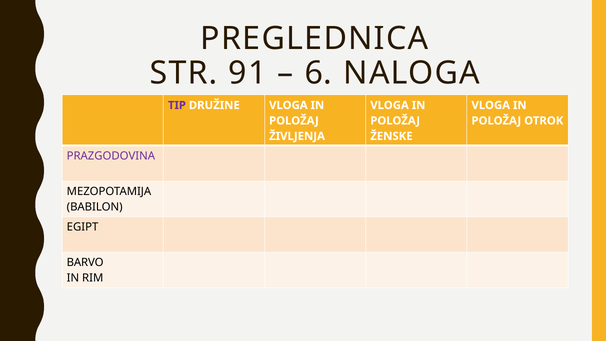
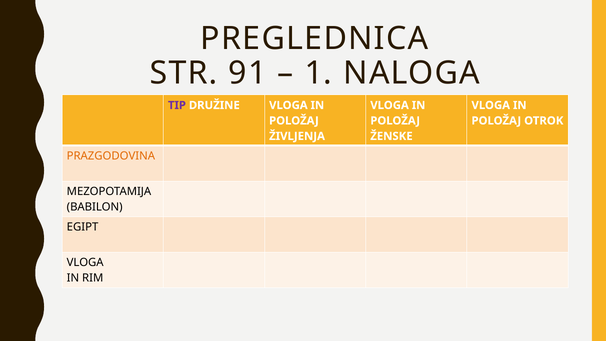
6: 6 -> 1 (318, 73)
PRAZGODOVINA colour: purple -> orange (111, 156)
BARVO: BARVO -> VLOGA (85, 263)
